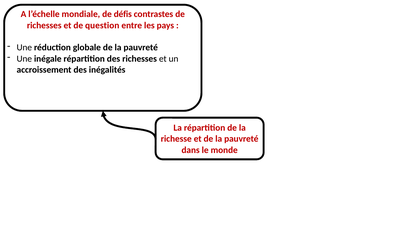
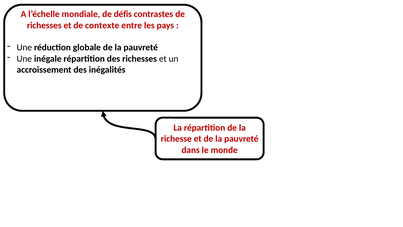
question: question -> contexte (102, 25)
